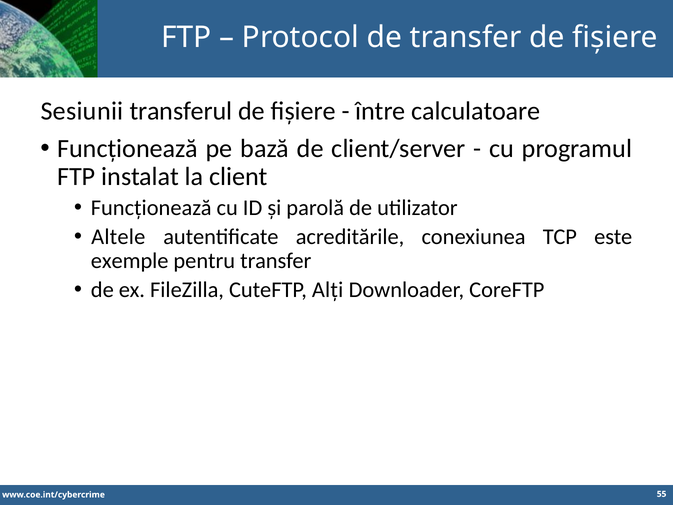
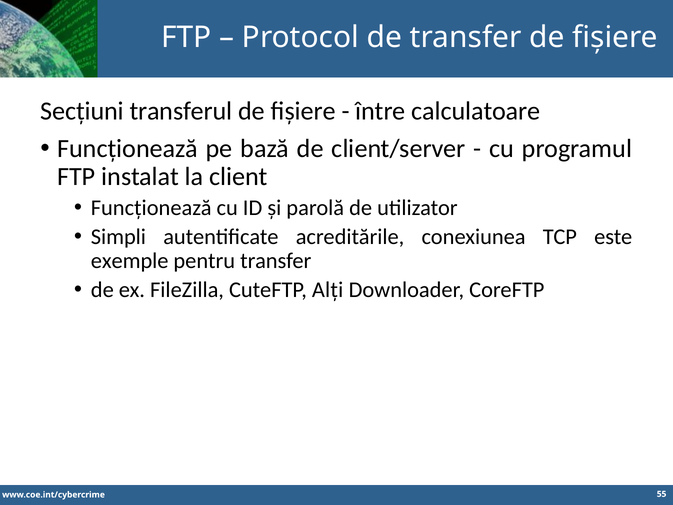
Sesiunii: Sesiunii -> Secțiuni (82, 111)
Altele: Altele -> Simpli (118, 237)
